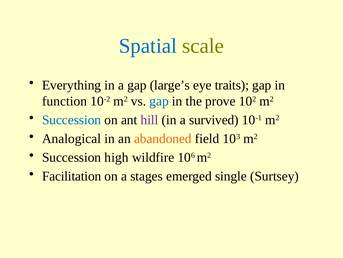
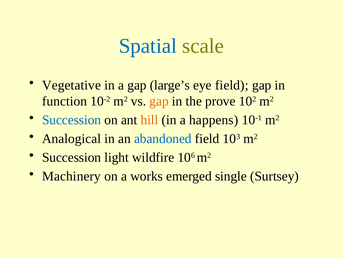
Everything: Everything -> Vegetative (72, 85)
eye traits: traits -> field (232, 85)
gap colour: blue -> orange (159, 101)
hill colour: purple -> orange (149, 120)
survived: survived -> happens (214, 120)
abandoned colour: orange -> blue (163, 138)
high: high -> light (117, 157)
Facilitation: Facilitation -> Machinery (72, 176)
stages: stages -> works (147, 176)
